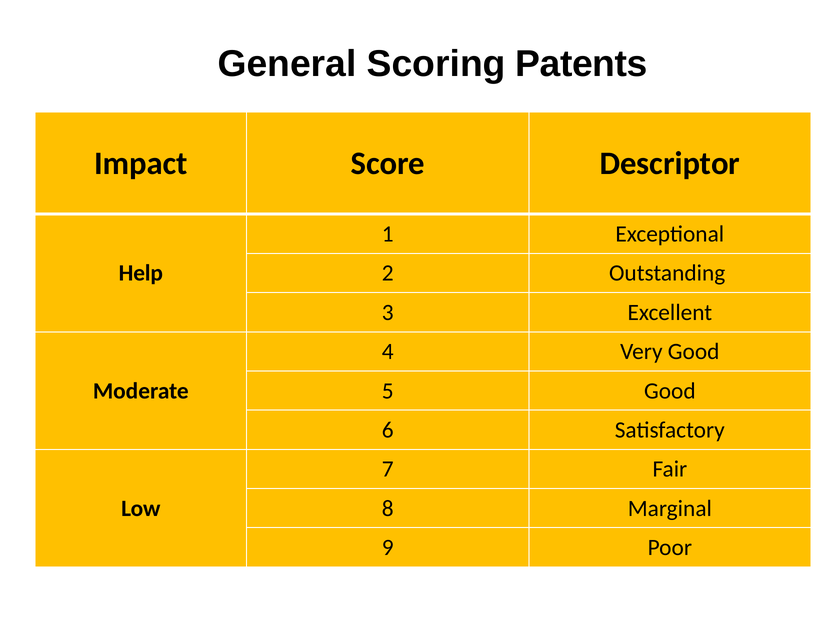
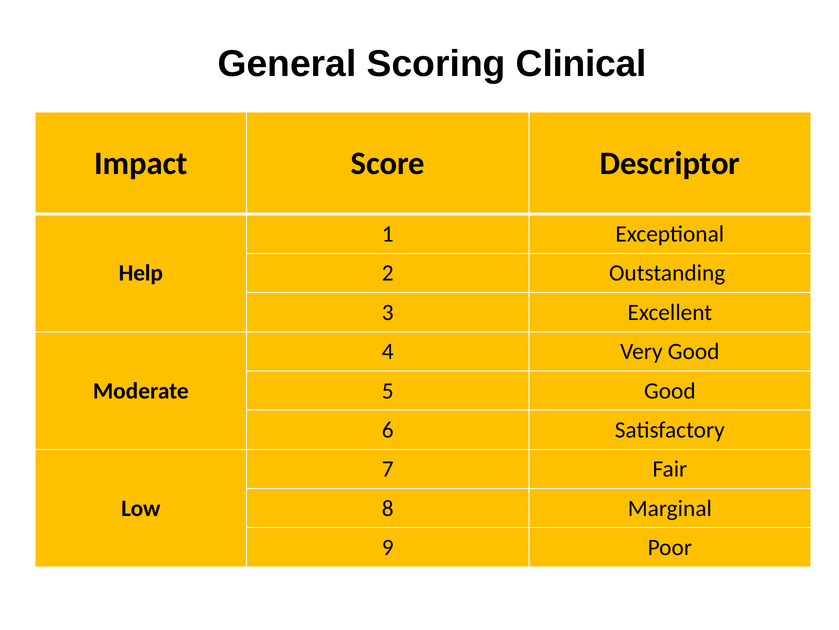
Patents: Patents -> Clinical (581, 64)
